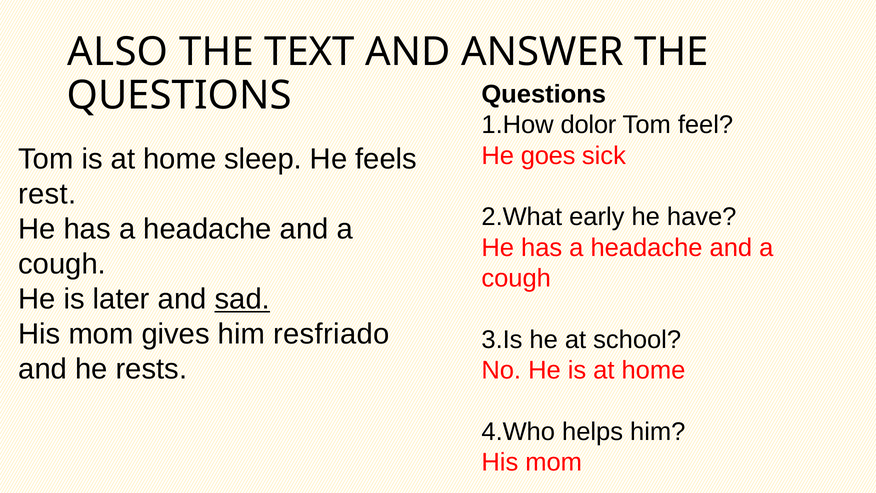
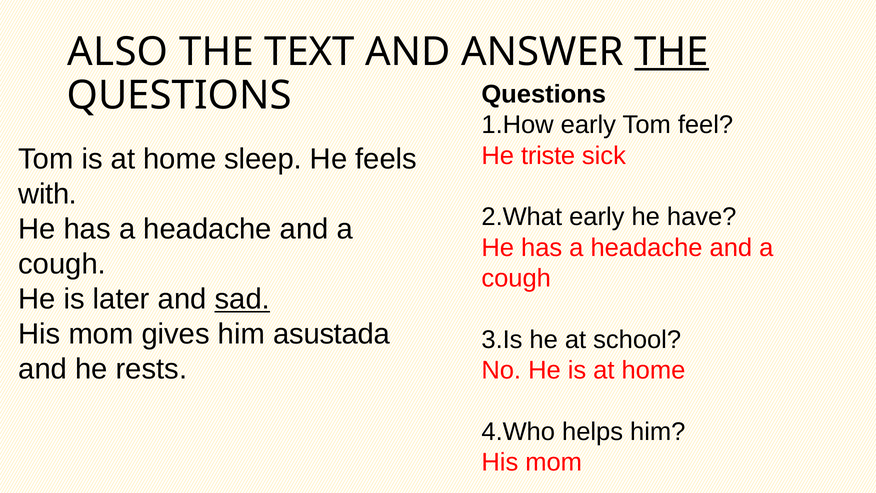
THE underline: none -> present (672, 52)
dolor: dolor -> early (588, 125)
goes: goes -> triste (548, 156)
rest: rest -> with (48, 194)
resfriado: resfriado -> asustada (332, 334)
